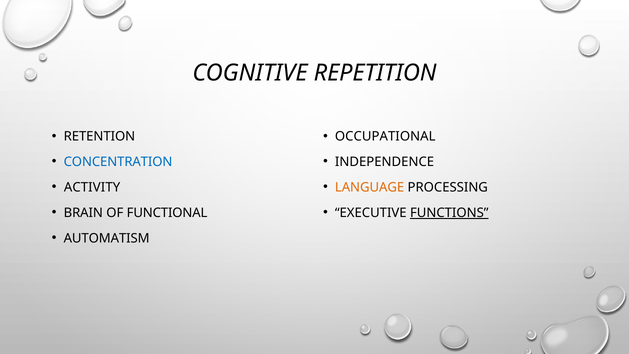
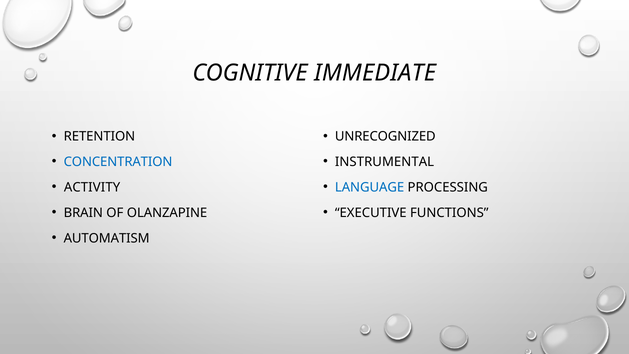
REPETITION: REPETITION -> IMMEDIATE (375, 73)
OCCUPATIONAL: OCCUPATIONAL -> UNRECOGNIZED (385, 136)
INDEPENDENCE: INDEPENDENCE -> INSTRUMENTAL (385, 162)
LANGUAGE colour: orange -> blue (370, 187)
FUNCTIONAL: FUNCTIONAL -> OLANZAPINE (167, 213)
FUNCTIONS underline: present -> none (449, 213)
